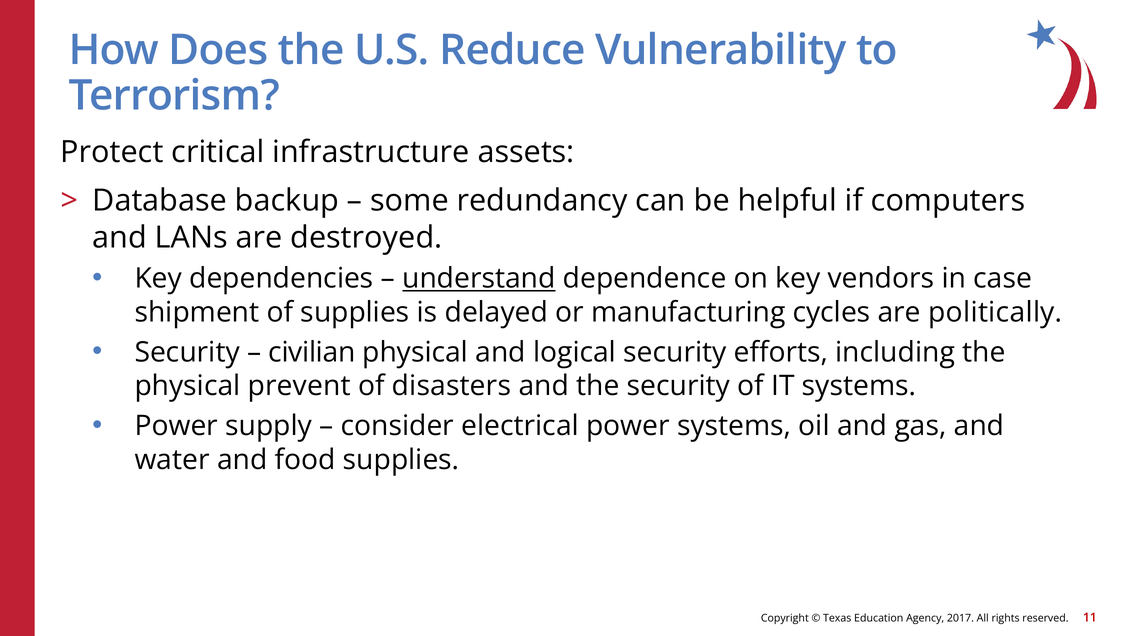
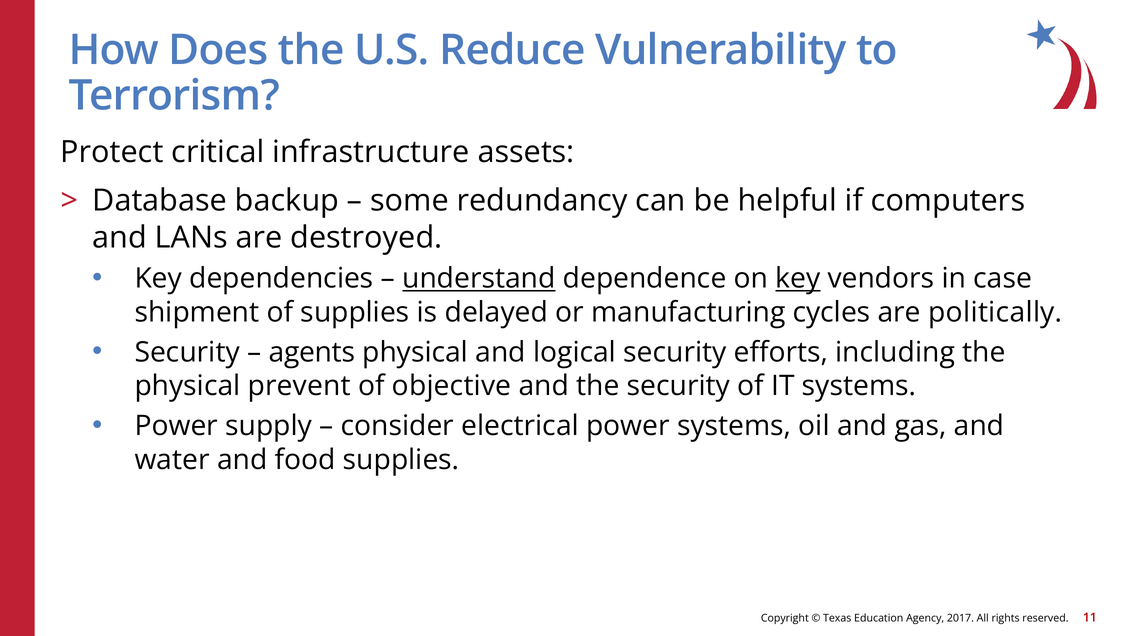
key underline: none -> present (798, 279)
civilian: civilian -> agents (312, 352)
disasters: disasters -> objective (452, 386)
